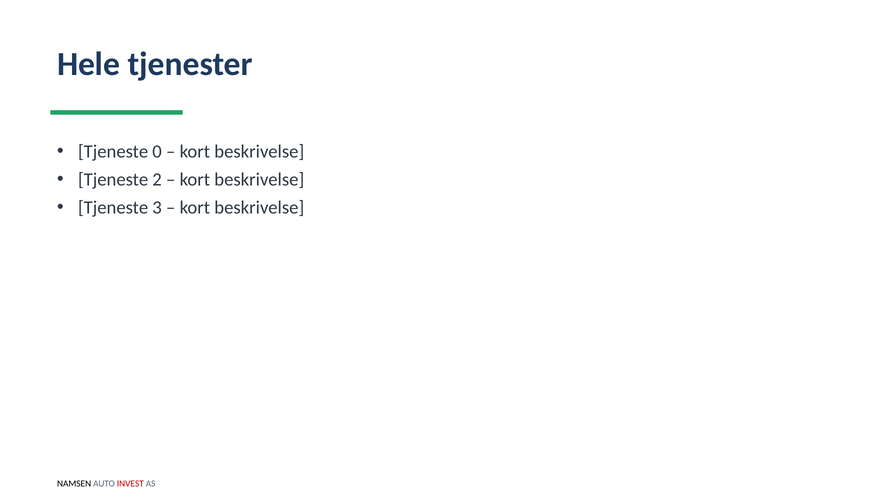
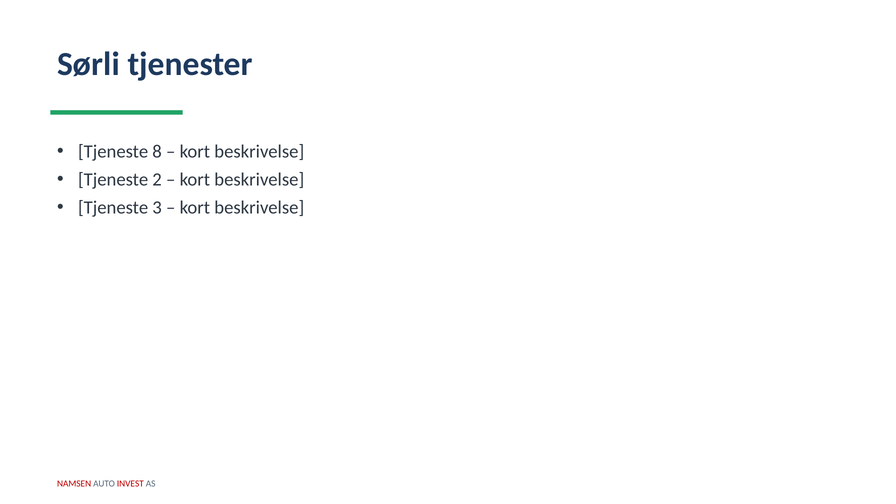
Hele: Hele -> Sørli (88, 64)
0: 0 -> 8 (157, 152)
NAMSEN colour: black -> red (74, 484)
